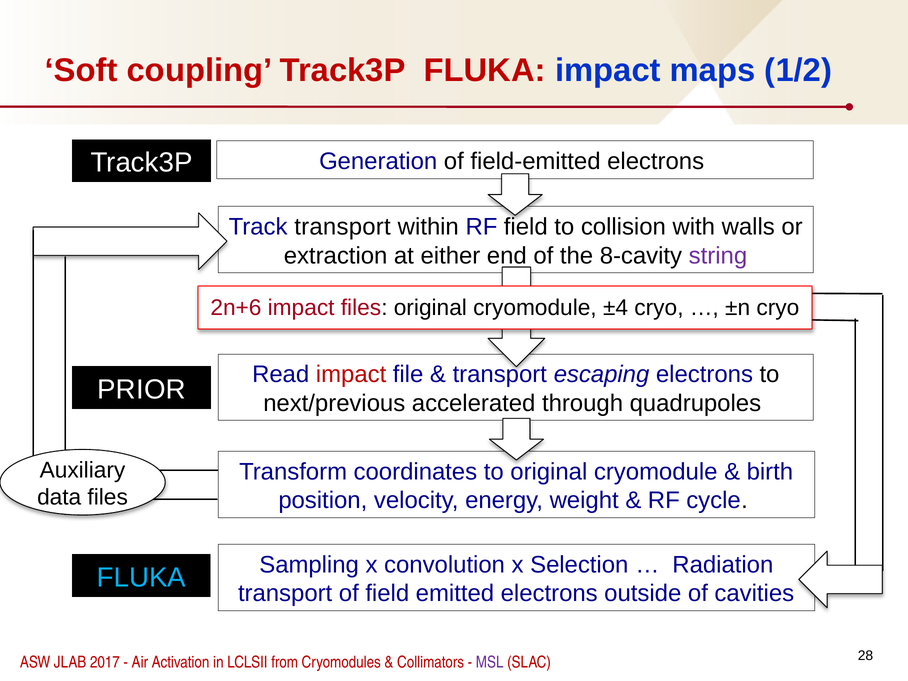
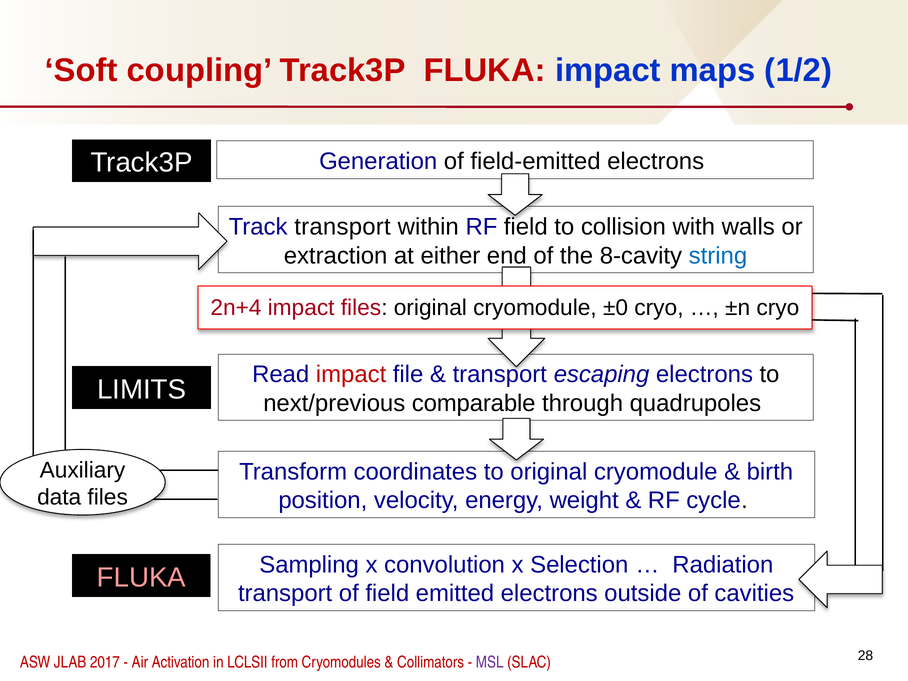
string colour: purple -> blue (718, 256)
2n+6: 2n+6 -> 2n+4 (236, 308)
±4: ±4 -> ±0 (616, 308)
PRIOR: PRIOR -> LIMITS (142, 390)
accelerated: accelerated -> comparable (474, 403)
FLUKA colour: light blue -> pink (141, 578)
